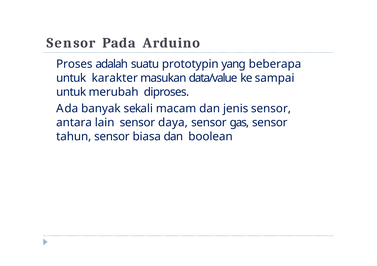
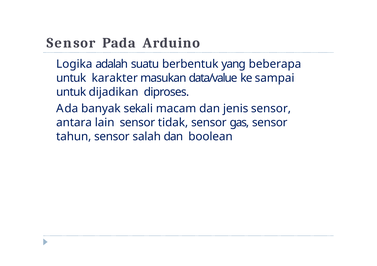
Proses: Proses -> Logika (74, 64)
prototypin: prototypin -> berbentuk (190, 64)
merubah: merubah -> dijadikan (114, 92)
daya: daya -> tidak (173, 123)
biasa: biasa -> salah (147, 137)
